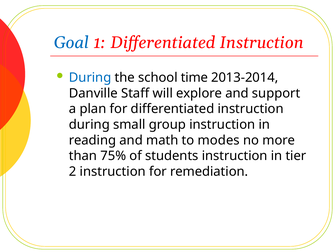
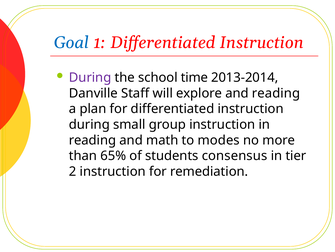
During colour: blue -> purple (90, 77)
and support: support -> reading (276, 93)
75%: 75% -> 65% (113, 155)
students instruction: instruction -> consensus (235, 155)
